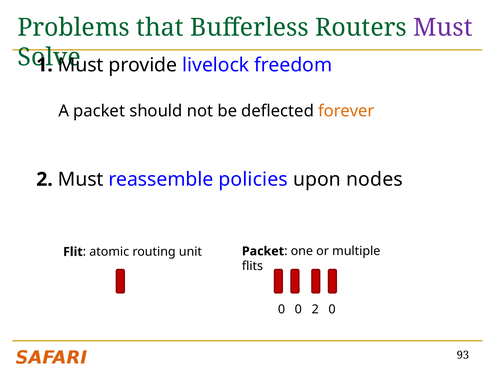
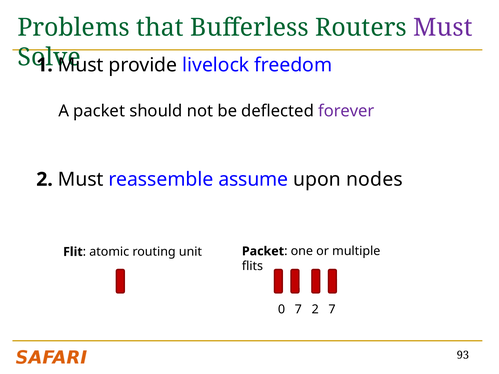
forever colour: orange -> purple (346, 111)
policies: policies -> assume (253, 180)
0 0: 0 -> 7 (298, 310)
2 0: 0 -> 7 (332, 310)
